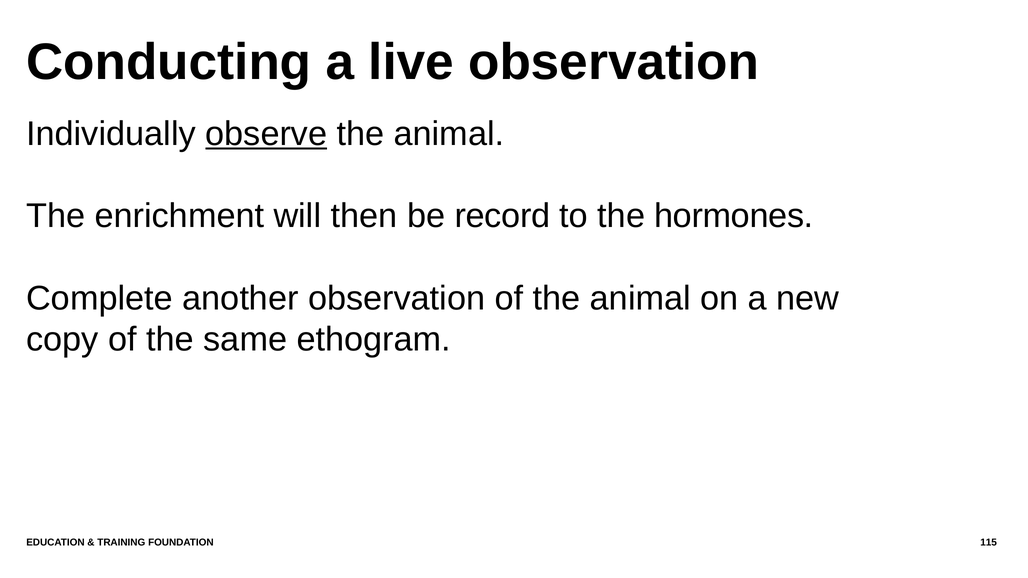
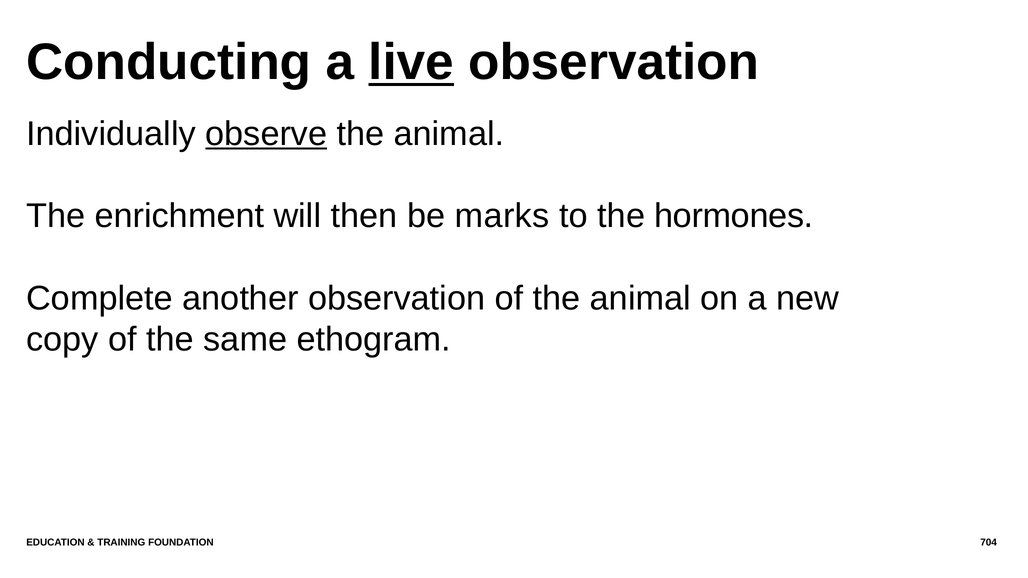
live underline: none -> present (411, 63)
record: record -> marks (502, 216)
115: 115 -> 704 (989, 543)
